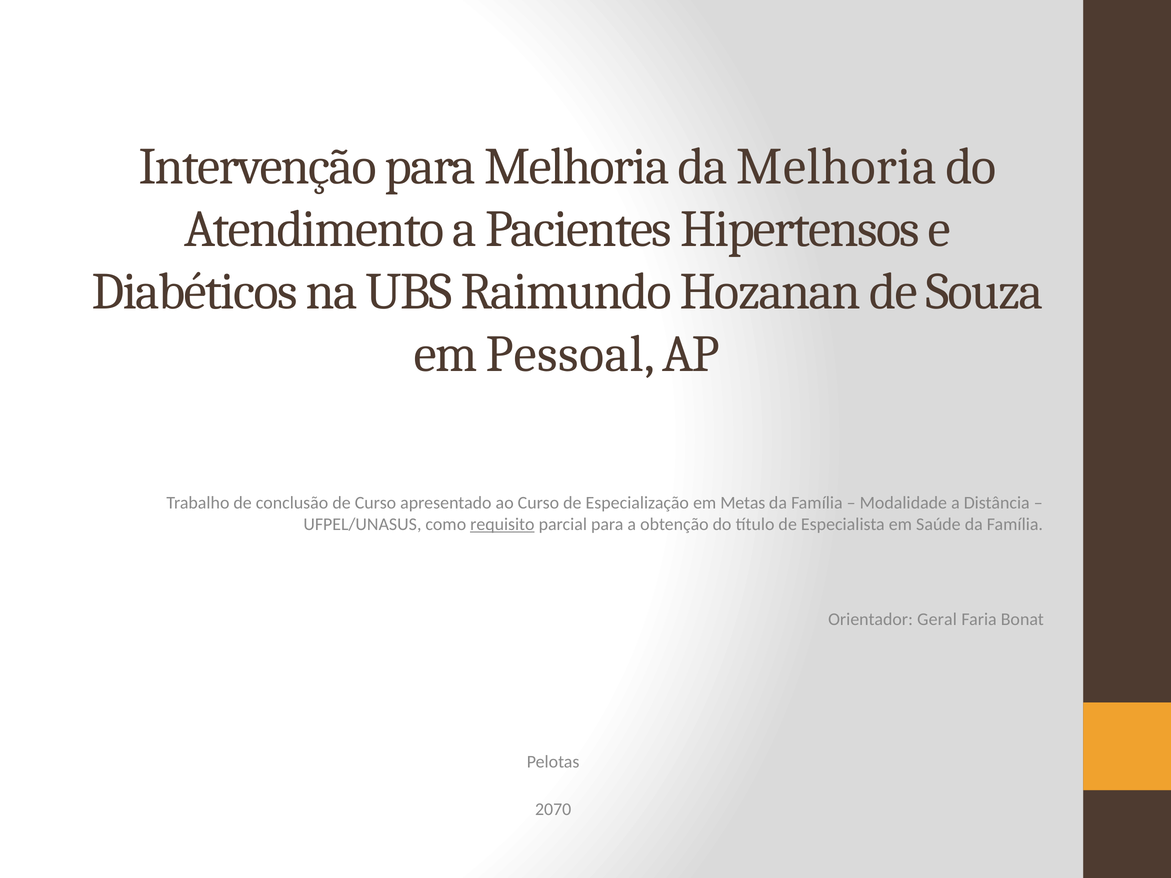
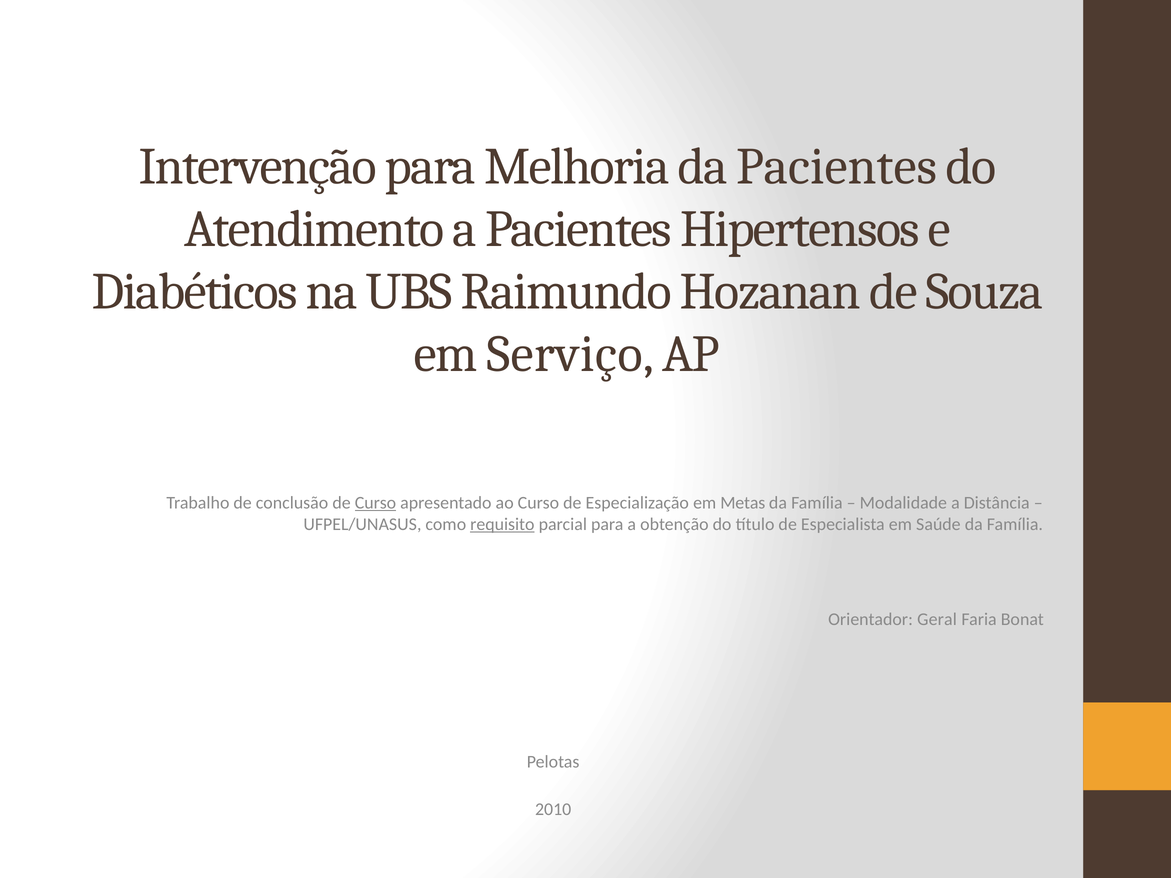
da Melhoria: Melhoria -> Pacientes (837, 167)
Pessoal: Pessoal -> Serviço (570, 354)
Curso underline: none -> present (375, 503)
2070: 2070 -> 2010 (553, 809)
